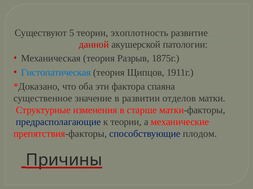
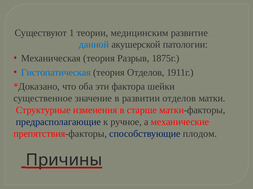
5: 5 -> 1 (72, 33)
эхоплотность: эхоплотность -> медицинским (140, 33)
данной colour: red -> blue (94, 45)
теория Щипцов: Щипцов -> Отделов (146, 73)
спаяна: спаяна -> шейки (161, 87)
к теории: теории -> ручное (126, 122)
